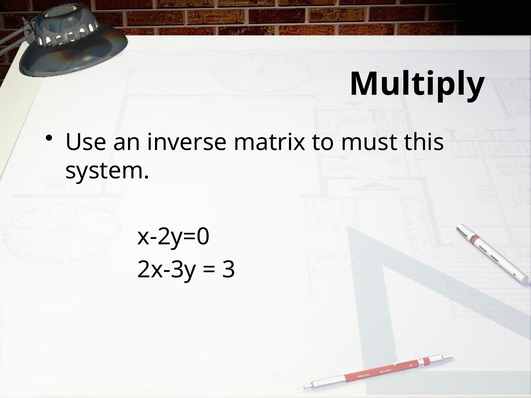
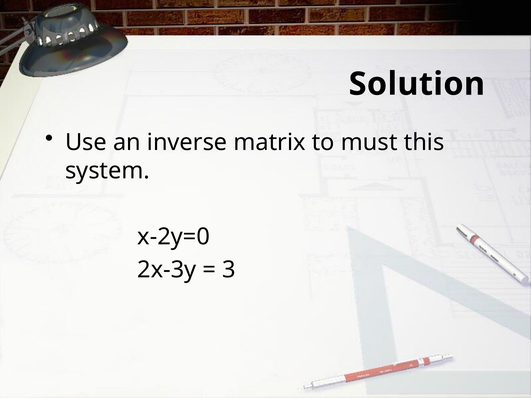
Multiply: Multiply -> Solution (417, 84)
